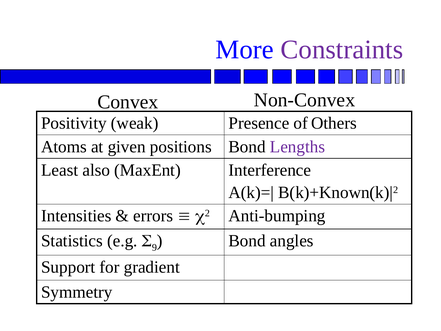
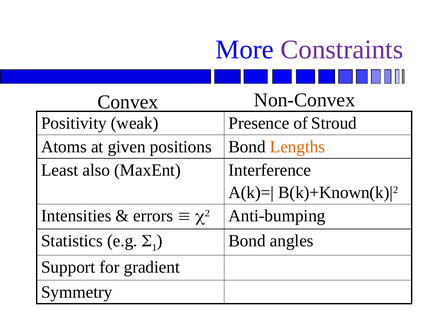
Others: Others -> Stroud (334, 123)
Lengths colour: purple -> orange (297, 147)
9: 9 -> 1 (154, 247)
